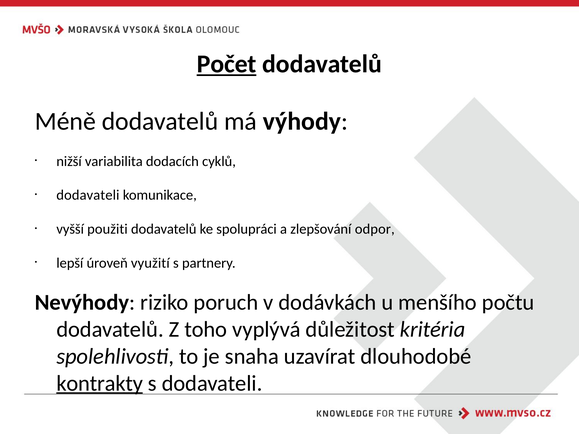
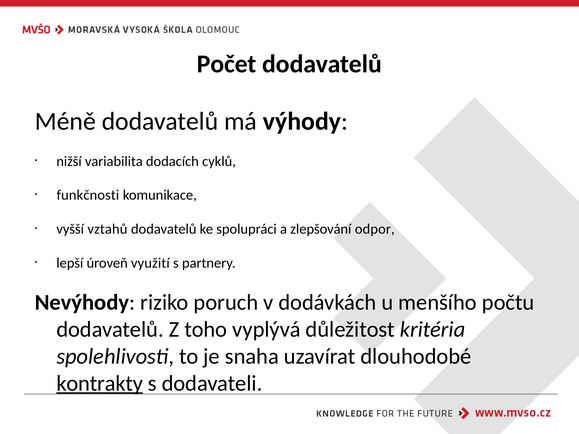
Počet underline: present -> none (227, 64)
dodavateli: dodavateli -> funkčnosti (88, 195)
použiti: použiti -> vztahů (107, 229)
